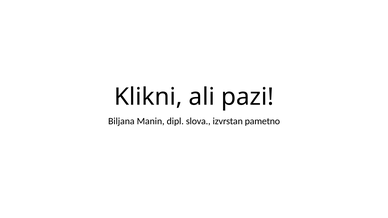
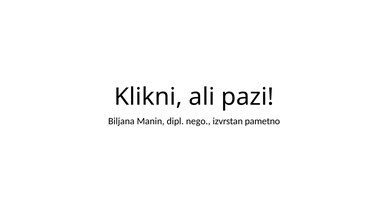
slova: slova -> nego (198, 121)
